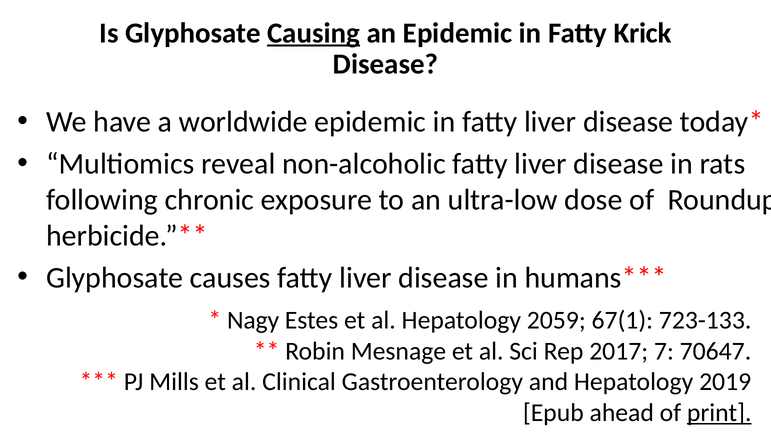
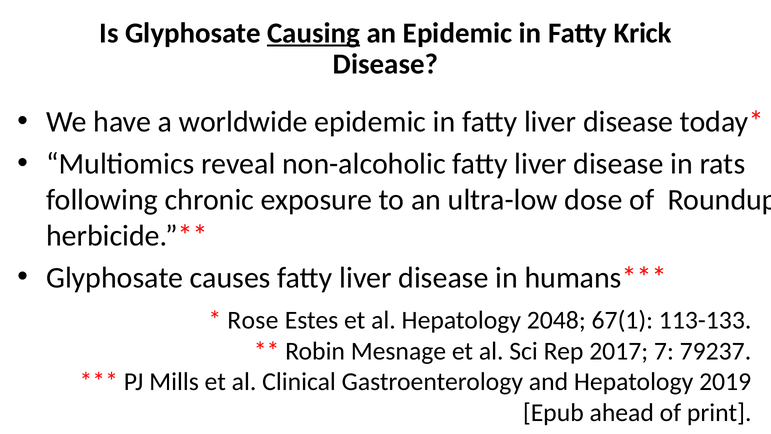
Nagy: Nagy -> Rose (253, 320)
2059: 2059 -> 2048 (556, 320)
723-133: 723-133 -> 113-133 (705, 320)
70647: 70647 -> 79237 (715, 351)
print underline: present -> none (719, 413)
